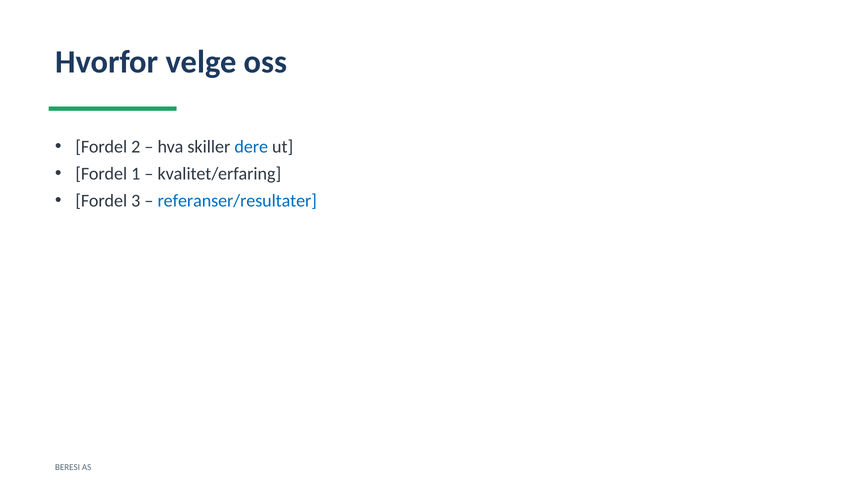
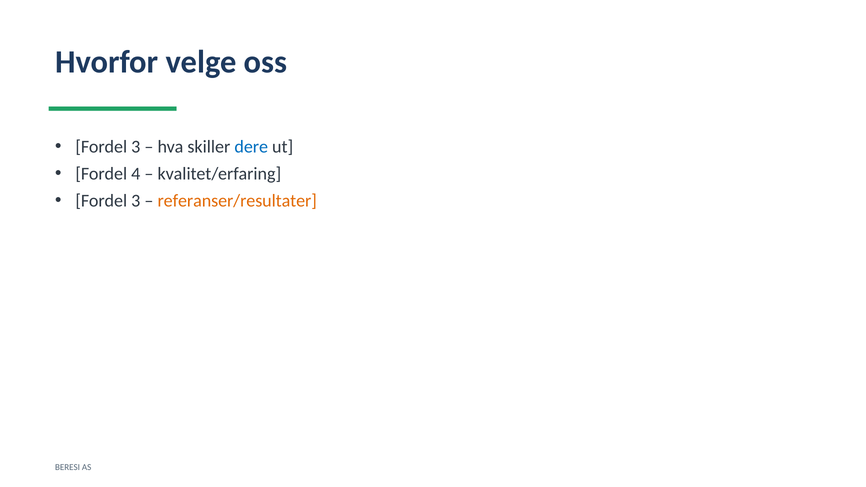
2: 2 -> 3 (136, 147)
1: 1 -> 4 (136, 174)
referanser/resultater colour: blue -> orange (237, 201)
